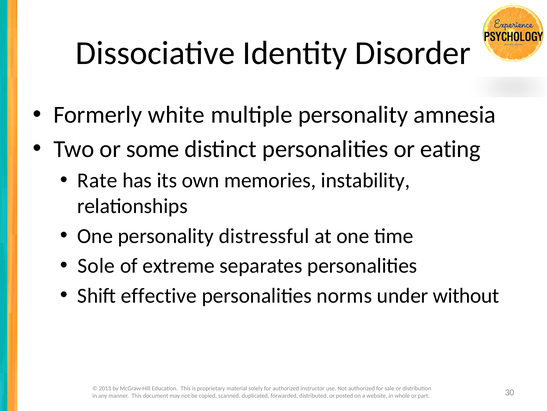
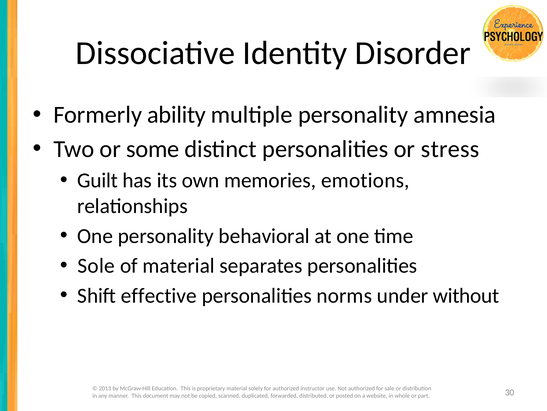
white: white -> ability (177, 115)
eating: eating -> stress (450, 149)
Rate: Rate -> Guilt (98, 180)
instability: instability -> emotions (365, 180)
distressful: distressful -> behavioral (264, 236)
of extreme: extreme -> material (179, 265)
